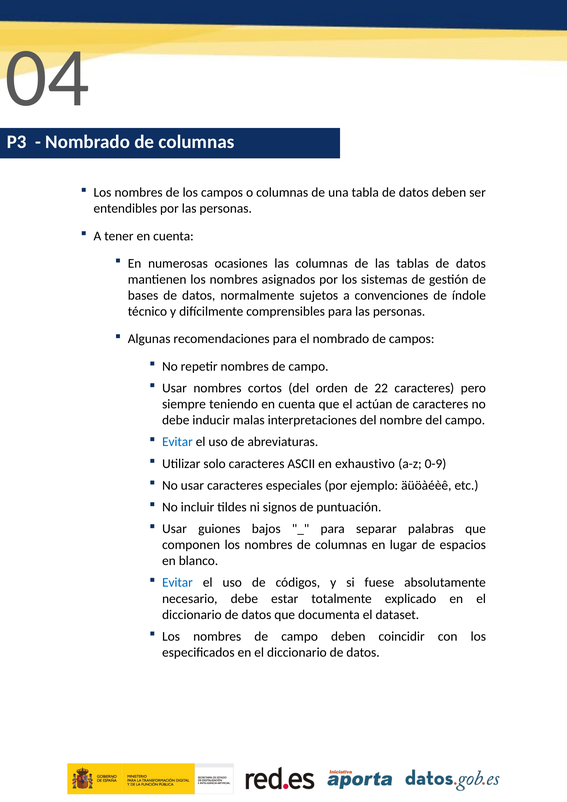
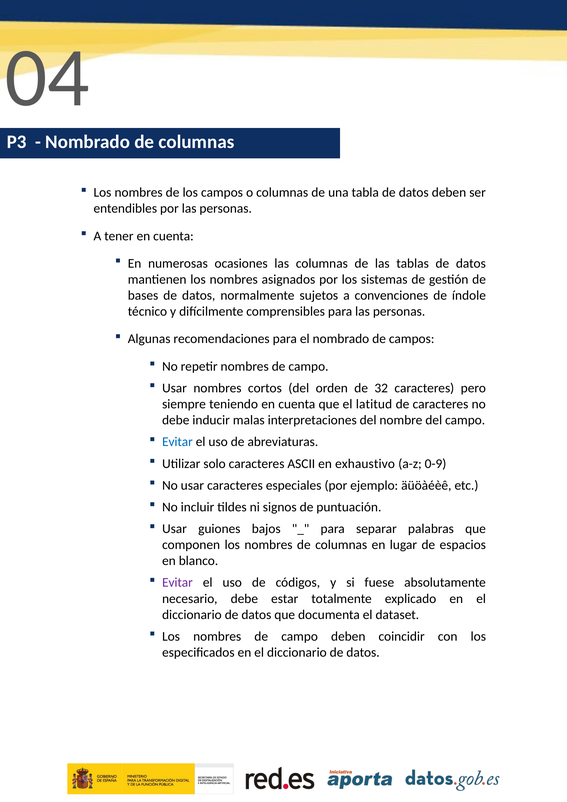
22: 22 -> 32 (381, 388)
actúan: actúan -> latitud (374, 404)
Evitar colour: blue -> purple (177, 583)
